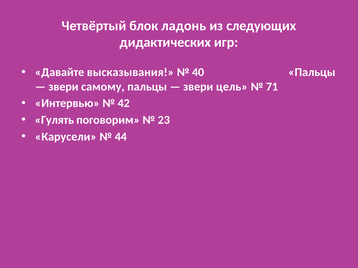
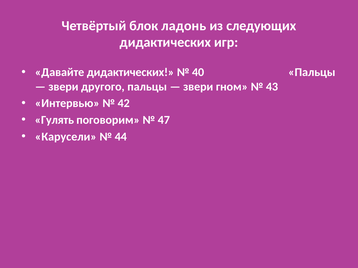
Давайте высказывания: высказывания -> дидактических (131, 72)
самому: самому -> другого (103, 87)
цель: цель -> гном (232, 87)
71: 71 -> 43 (272, 87)
23: 23 -> 47 (164, 120)
